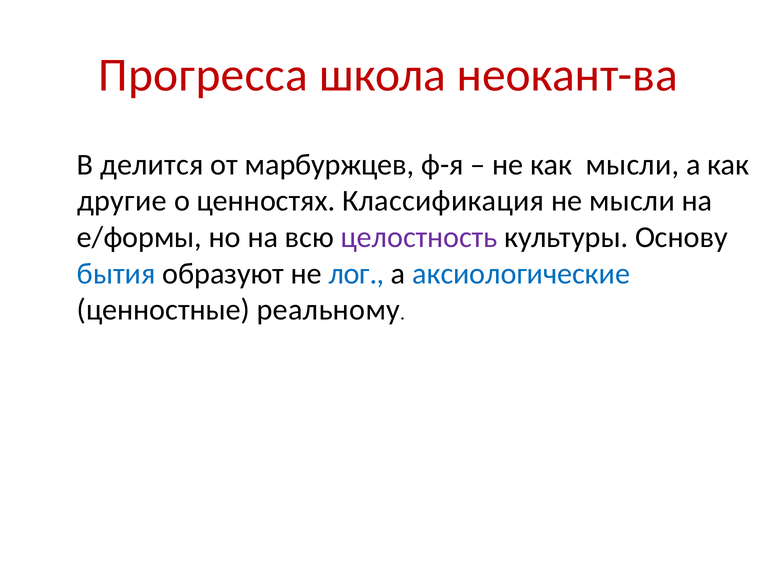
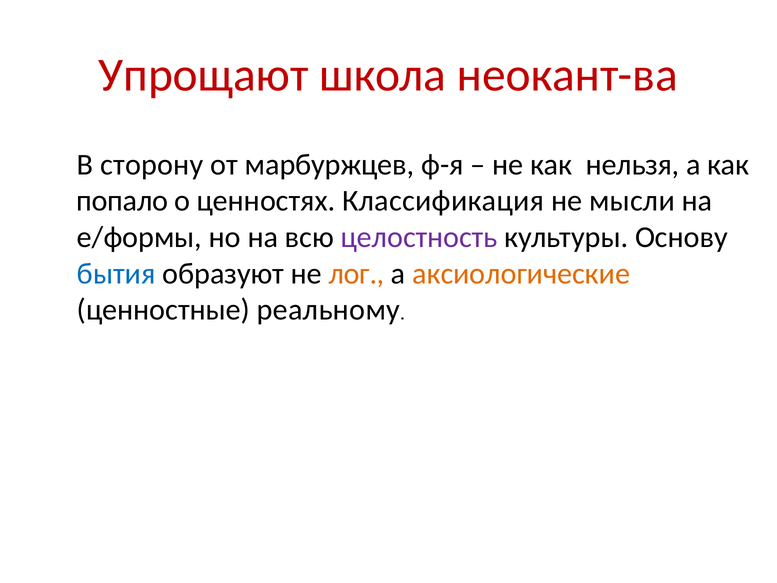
Прогресса: Прогресса -> Упрощают (203, 75)
делится: делится -> сторону (152, 165)
как мысли: мысли -> нельзя (633, 165)
другие: другие -> попало (122, 201)
лог colour: blue -> orange (357, 273)
аксиологические colour: blue -> orange (521, 273)
